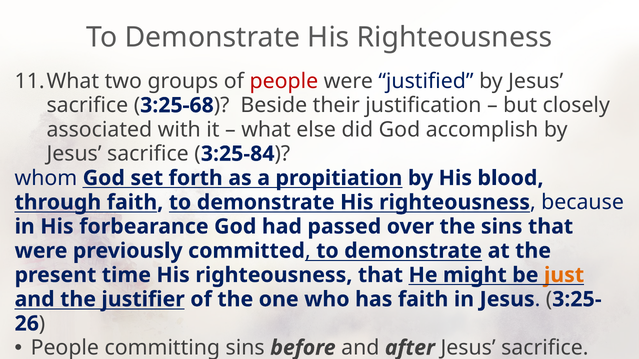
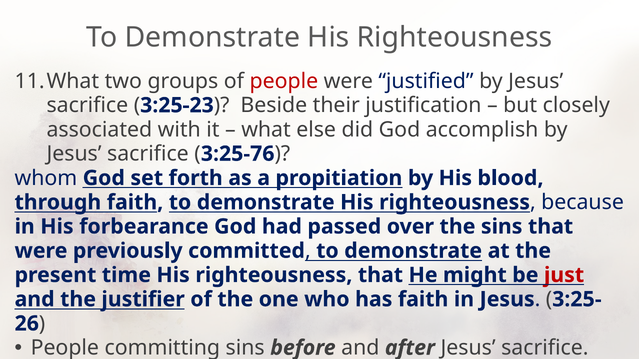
3:25-68: 3:25-68 -> 3:25-23 (177, 105)
3:25-84: 3:25-84 -> 3:25-76 (238, 154)
just colour: orange -> red (564, 275)
